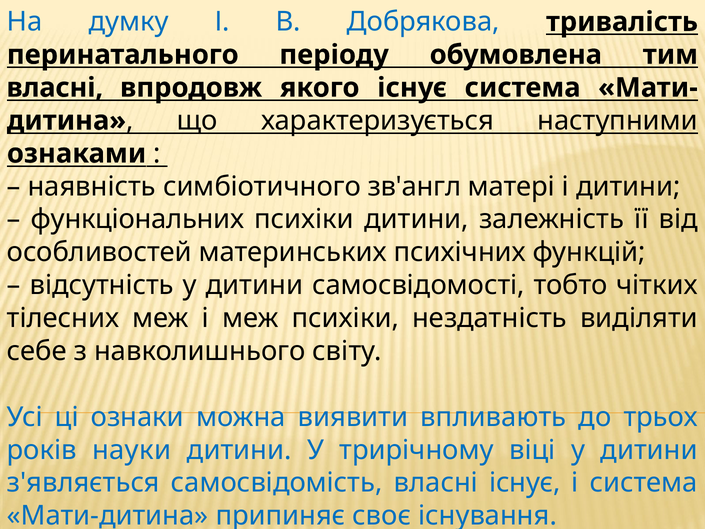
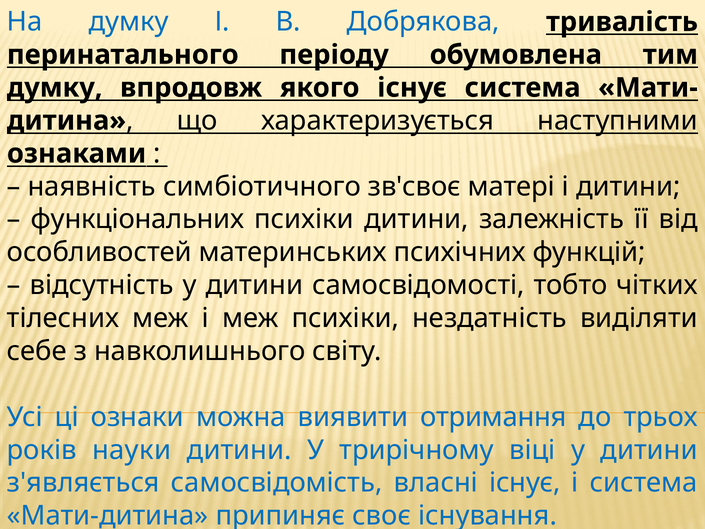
власні: власні -> думку (55, 88)
зв'англ: зв'англ -> зв'своє (414, 186)
впливають: впливають -> отримання (494, 417)
